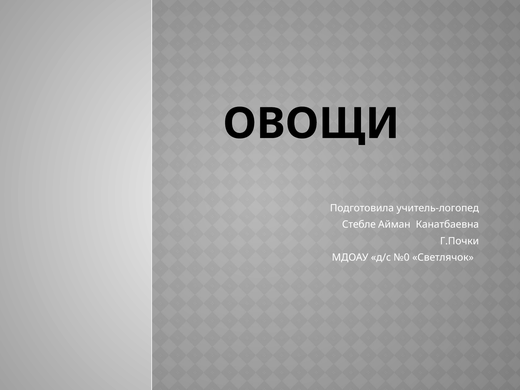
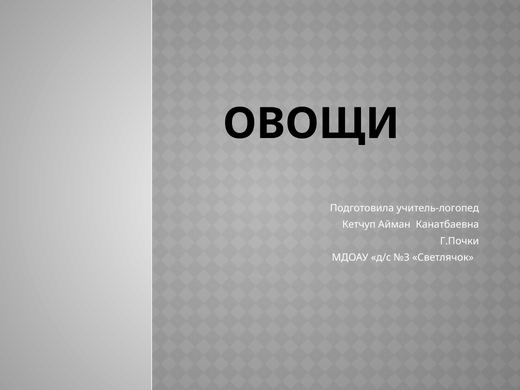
Стебле: Стебле -> Кетчуп (359, 225)
№0: №0 -> №3 (402, 258)
